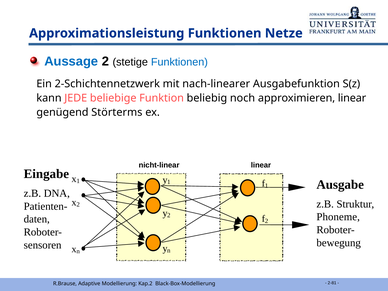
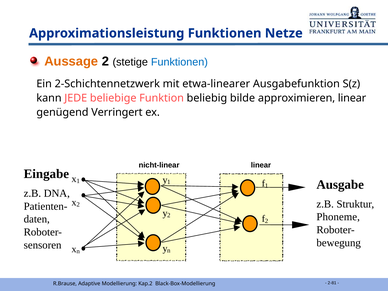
Aussage colour: blue -> orange (71, 61)
nach-linearer: nach-linearer -> etwa-linearer (216, 84)
noch: noch -> bilde (243, 98)
Störterms: Störterms -> Verringert (117, 112)
